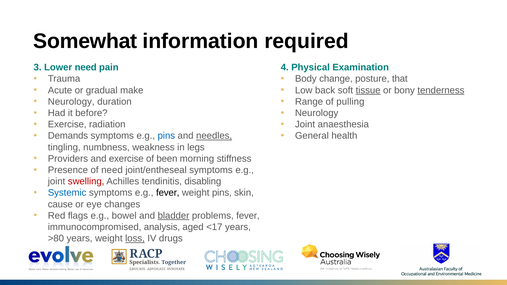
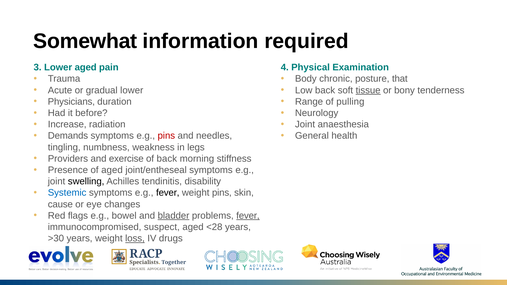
Lower need: need -> aged (86, 68)
change: change -> chronic (336, 79)
gradual make: make -> lower (132, 90)
tenderness underline: present -> none (441, 90)
Neurology: Neurology -> Physicians (71, 102)
Exercise: Exercise -> Increase (67, 125)
pins colour: blue -> red (166, 136)
needles underline: present -> none (214, 136)
of been: been -> back (167, 159)
of need: need -> aged (112, 170)
swelling colour: red -> black (86, 182)
disabling: disabling -> disability (203, 182)
fever underline: none -> present (248, 216)
analysis: analysis -> suspect (162, 227)
<17: <17 -> <28 (214, 227)
>80: >80 -> >30 (56, 239)
